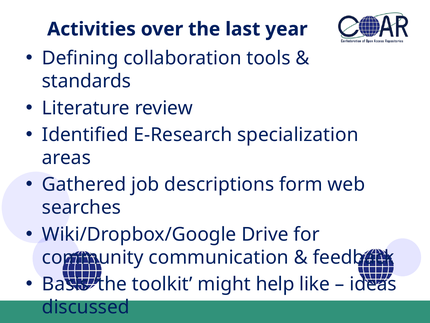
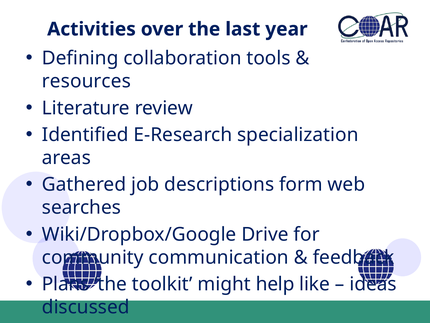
standards: standards -> resources (86, 81)
Basis: Basis -> Plans (66, 284)
